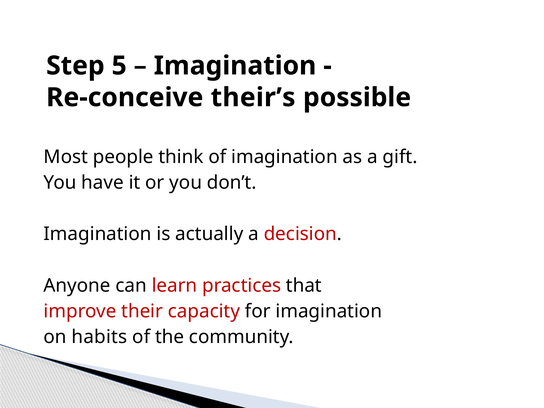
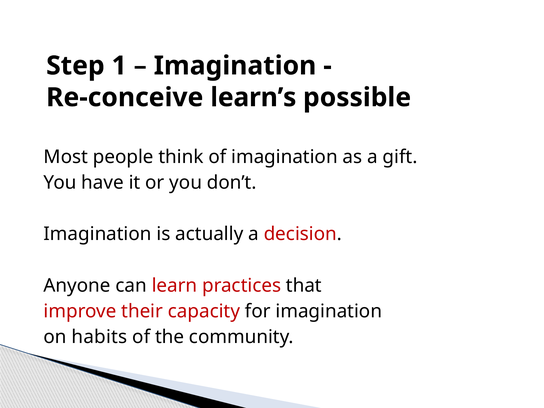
5: 5 -> 1 (119, 66)
their’s: their’s -> learn’s (253, 97)
